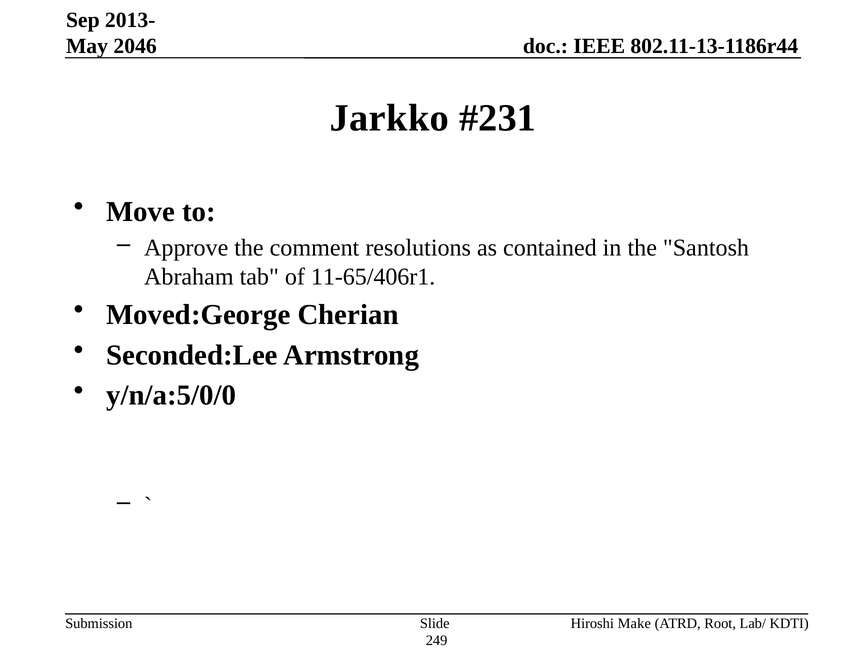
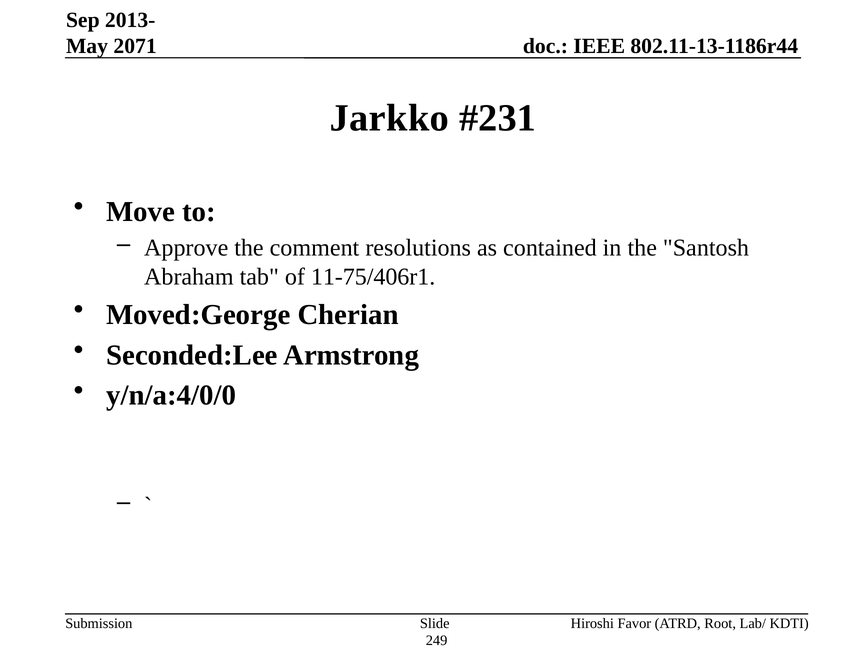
2046: 2046 -> 2071 (135, 46)
11-65/406r1: 11-65/406r1 -> 11-75/406r1 (373, 276)
y/n/a:5/0/0: y/n/a:5/0/0 -> y/n/a:4/0/0 (171, 395)
Make: Make -> Favor (634, 623)
